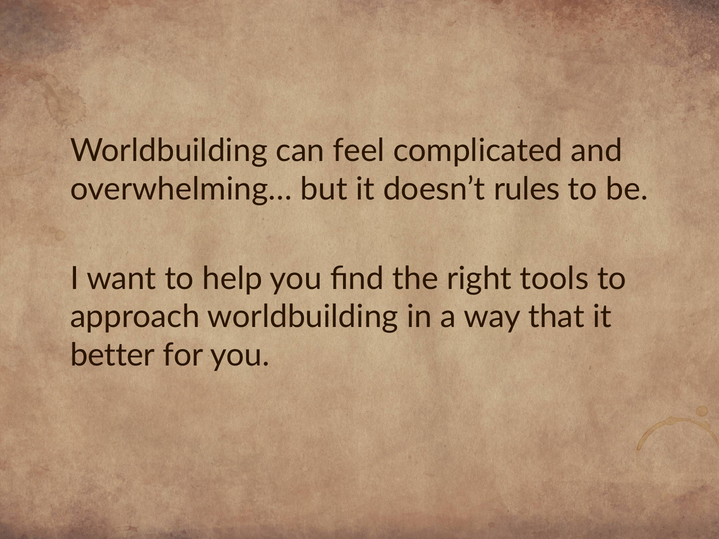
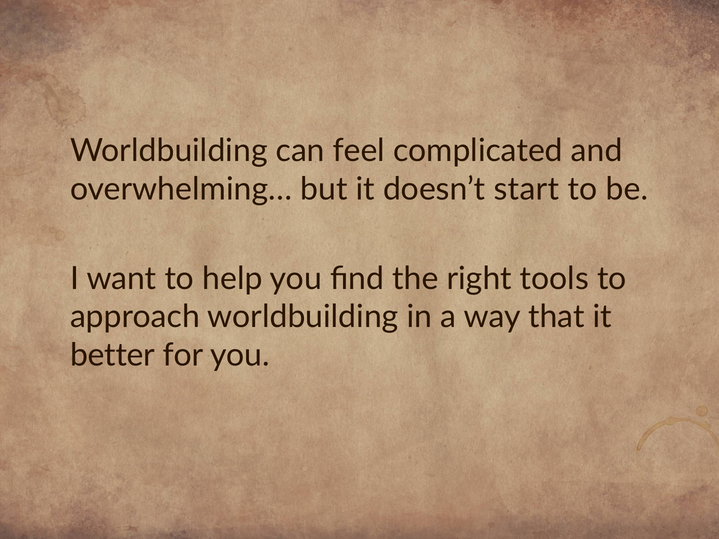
rules: rules -> start (527, 189)
